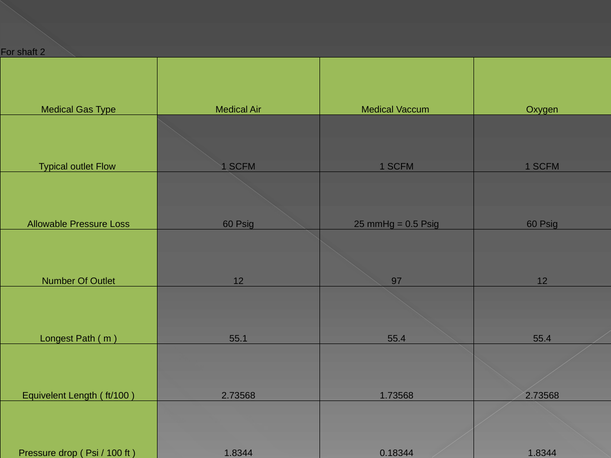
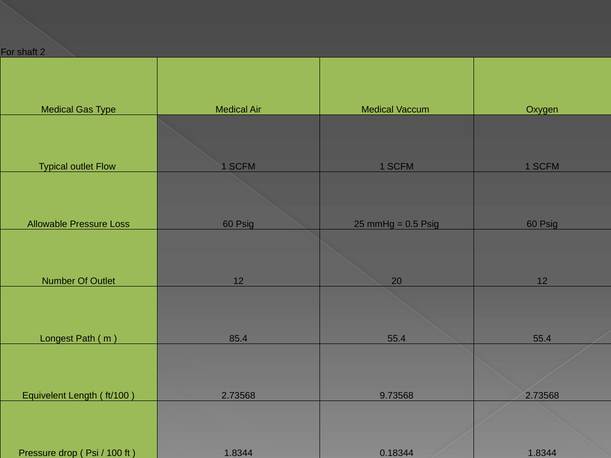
97: 97 -> 20 (397, 281)
55.1: 55.1 -> 85.4 (238, 339)
1.73568: 1.73568 -> 9.73568 (397, 396)
